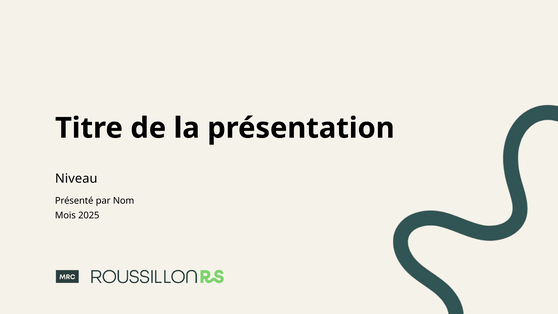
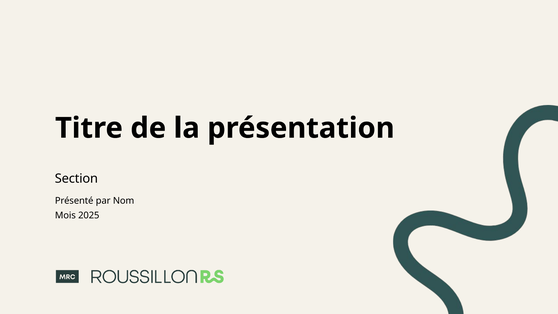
Niveau: Niveau -> Section (76, 178)
